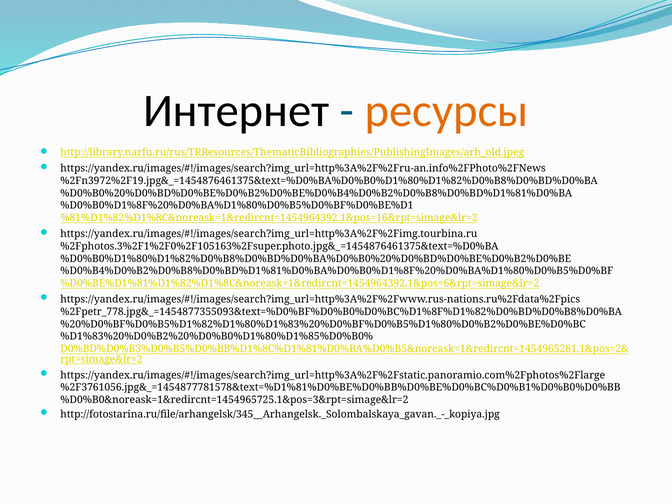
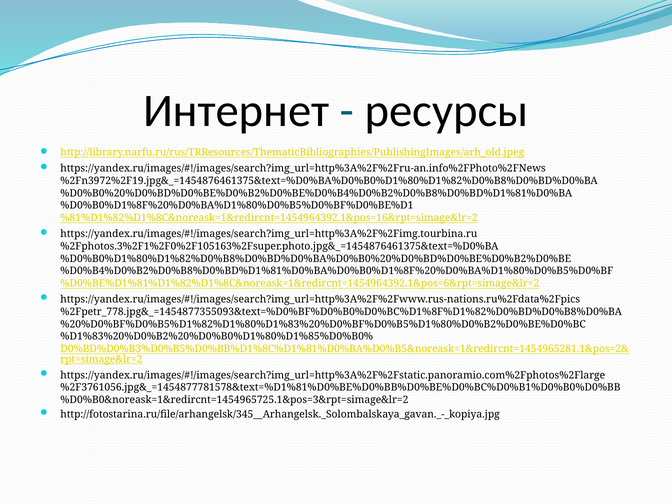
ресурсы colour: orange -> black (447, 111)
